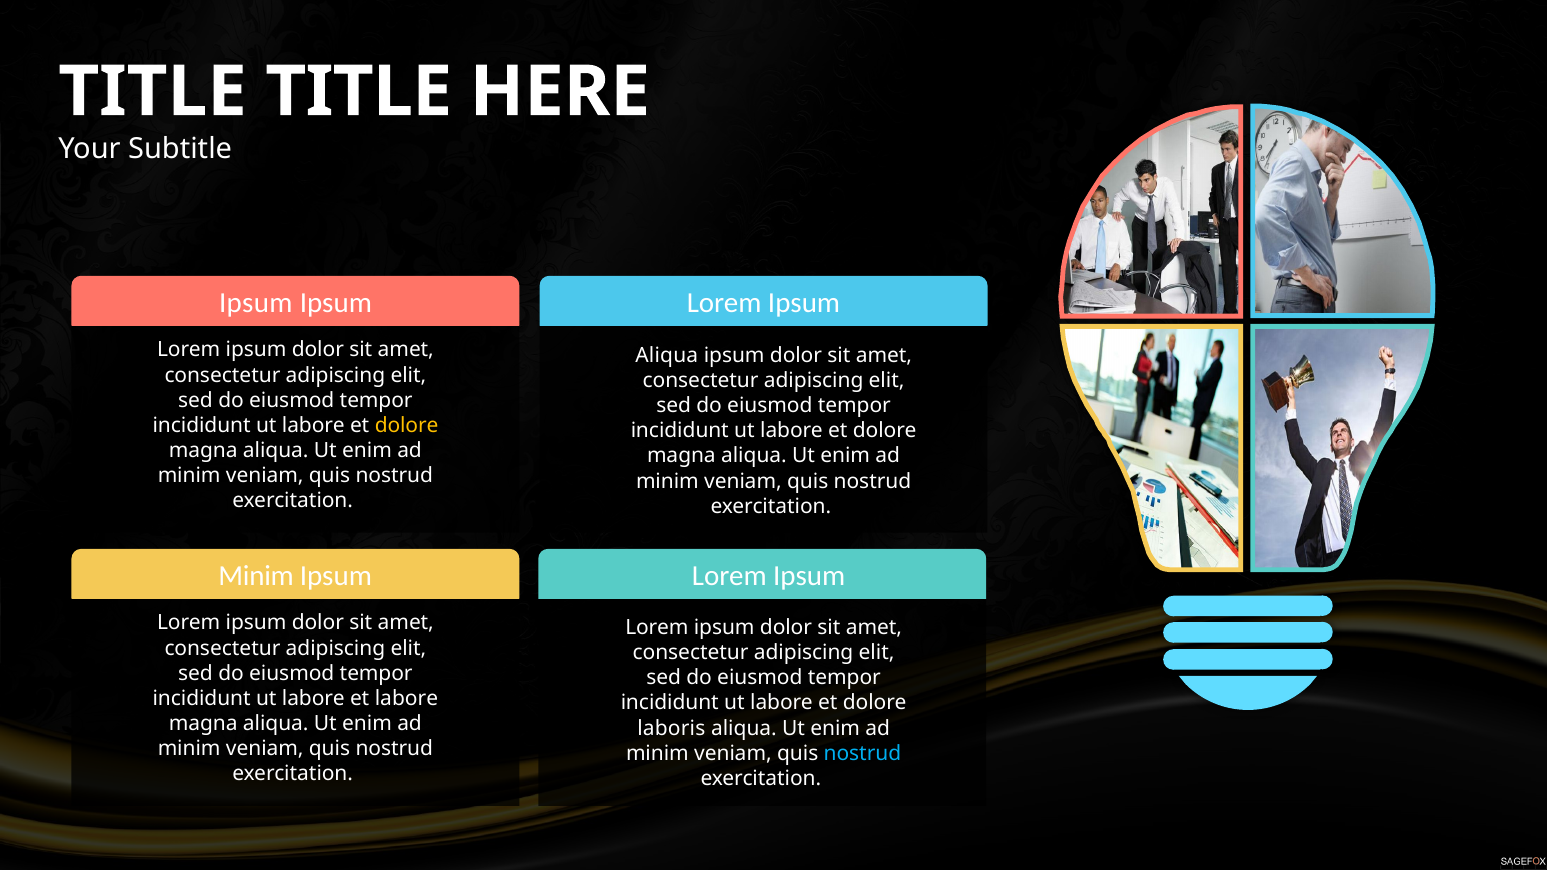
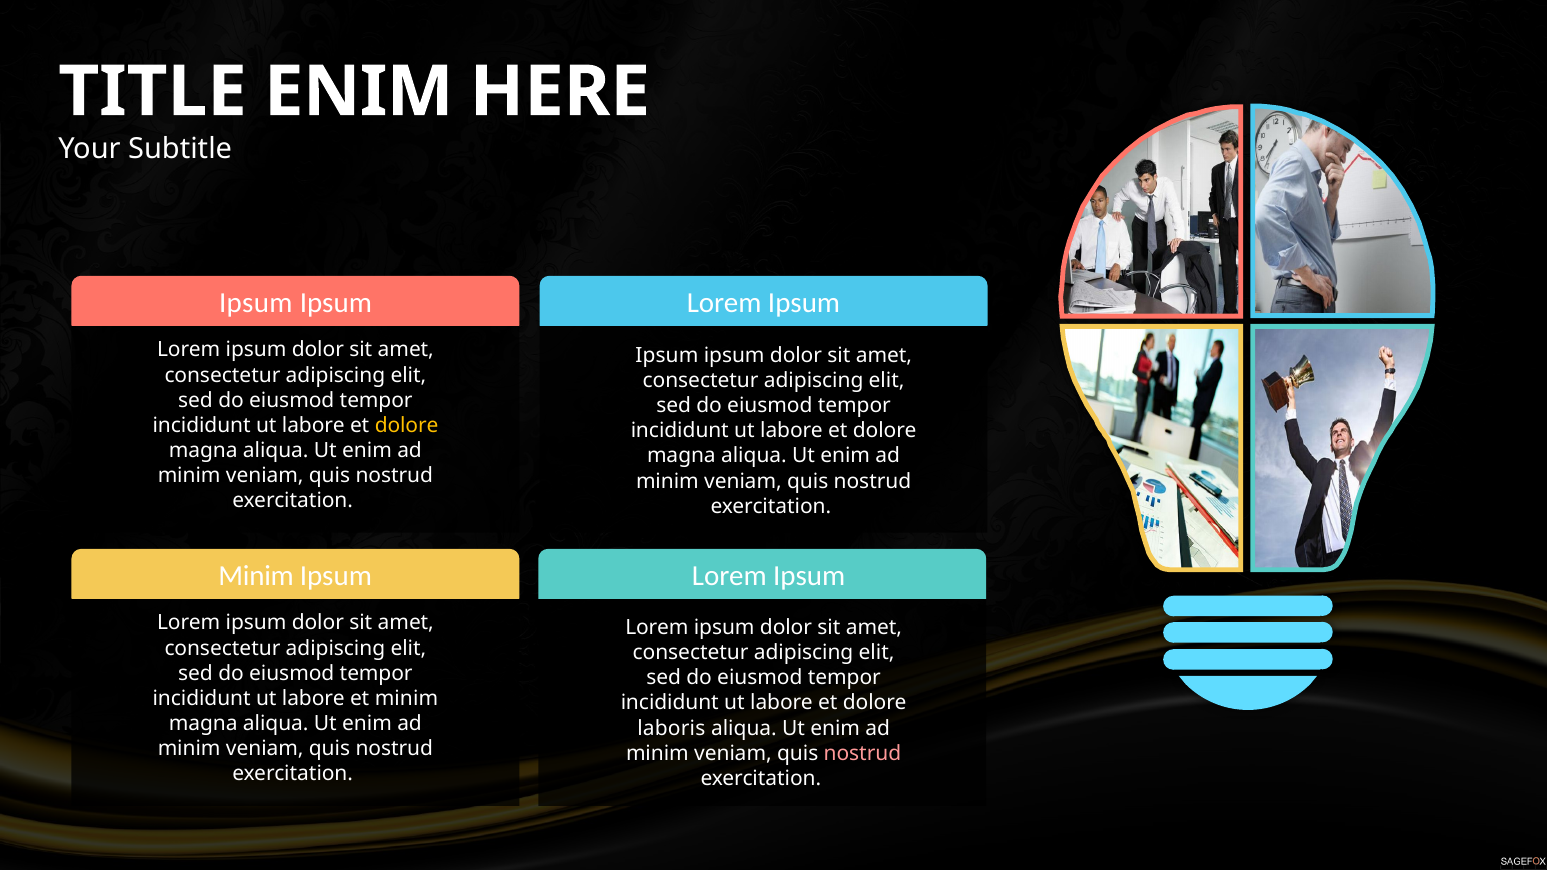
TITLE: TITLE -> ENIM (359, 92)
Aliqua: Aliqua -> Ipsum (667, 355)
et labore: labore -> minim (406, 699)
nostrud colour: light blue -> pink (862, 753)
